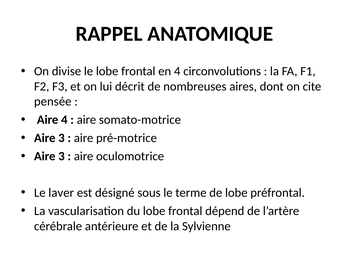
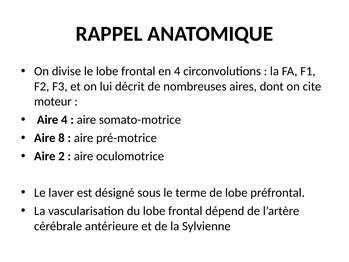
pensée: pensée -> moteur (53, 101)
3: 3 -> 8 (61, 138)
3: 3 -> 2 (61, 156)
